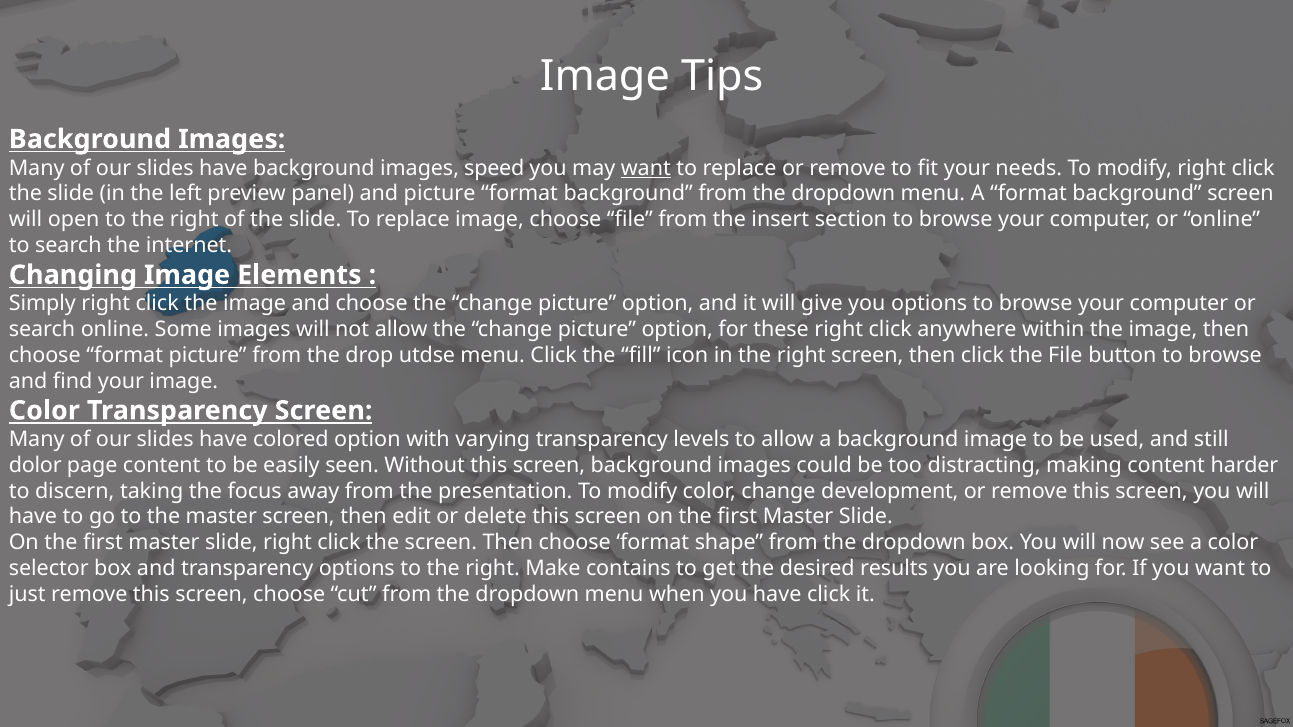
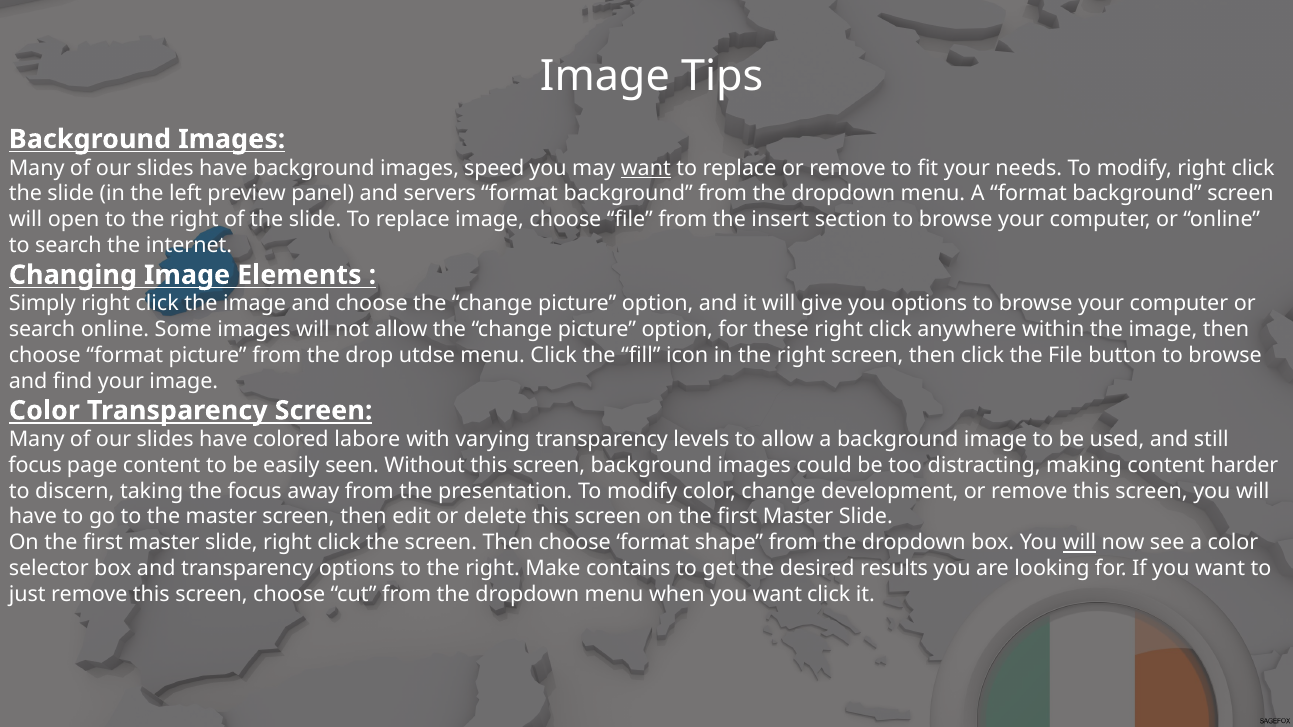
and picture: picture -> servers (440, 194)
colored option: option -> labore (367, 439)
dolor: dolor -> focus (35, 465)
will underline: none -> present (1079, 543)
when you have: have -> want (777, 595)
